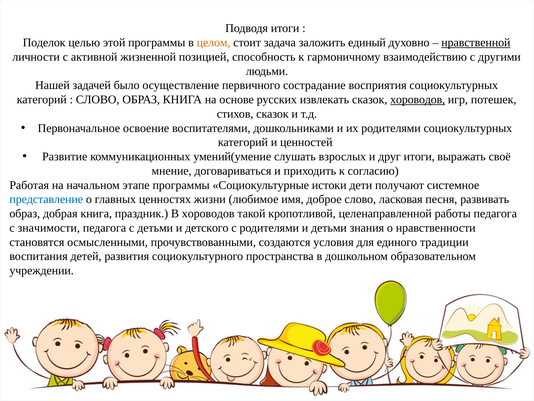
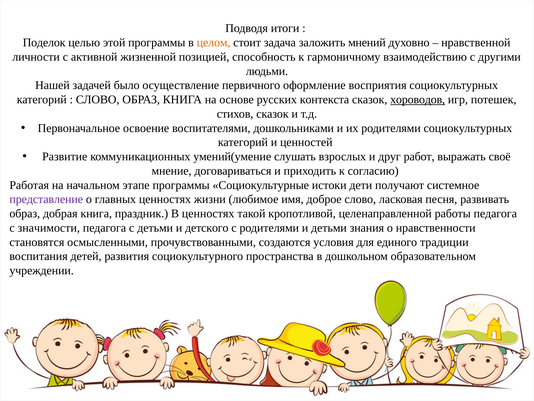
единый: единый -> мнений (367, 43)
нравственной underline: present -> none (476, 43)
сострадание: сострадание -> оформление (314, 85)
извлекать: извлекать -> контекста (324, 100)
друг итоги: итоги -> работ (419, 156)
представление colour: blue -> purple (46, 199)
В хороводов: хороводов -> ценностях (208, 213)
